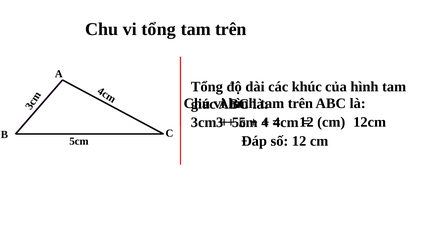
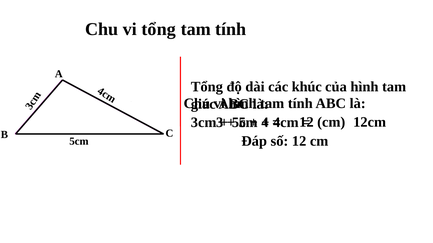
trên: trên -> tính (231, 29)
trên: trên -> tính (300, 104)
